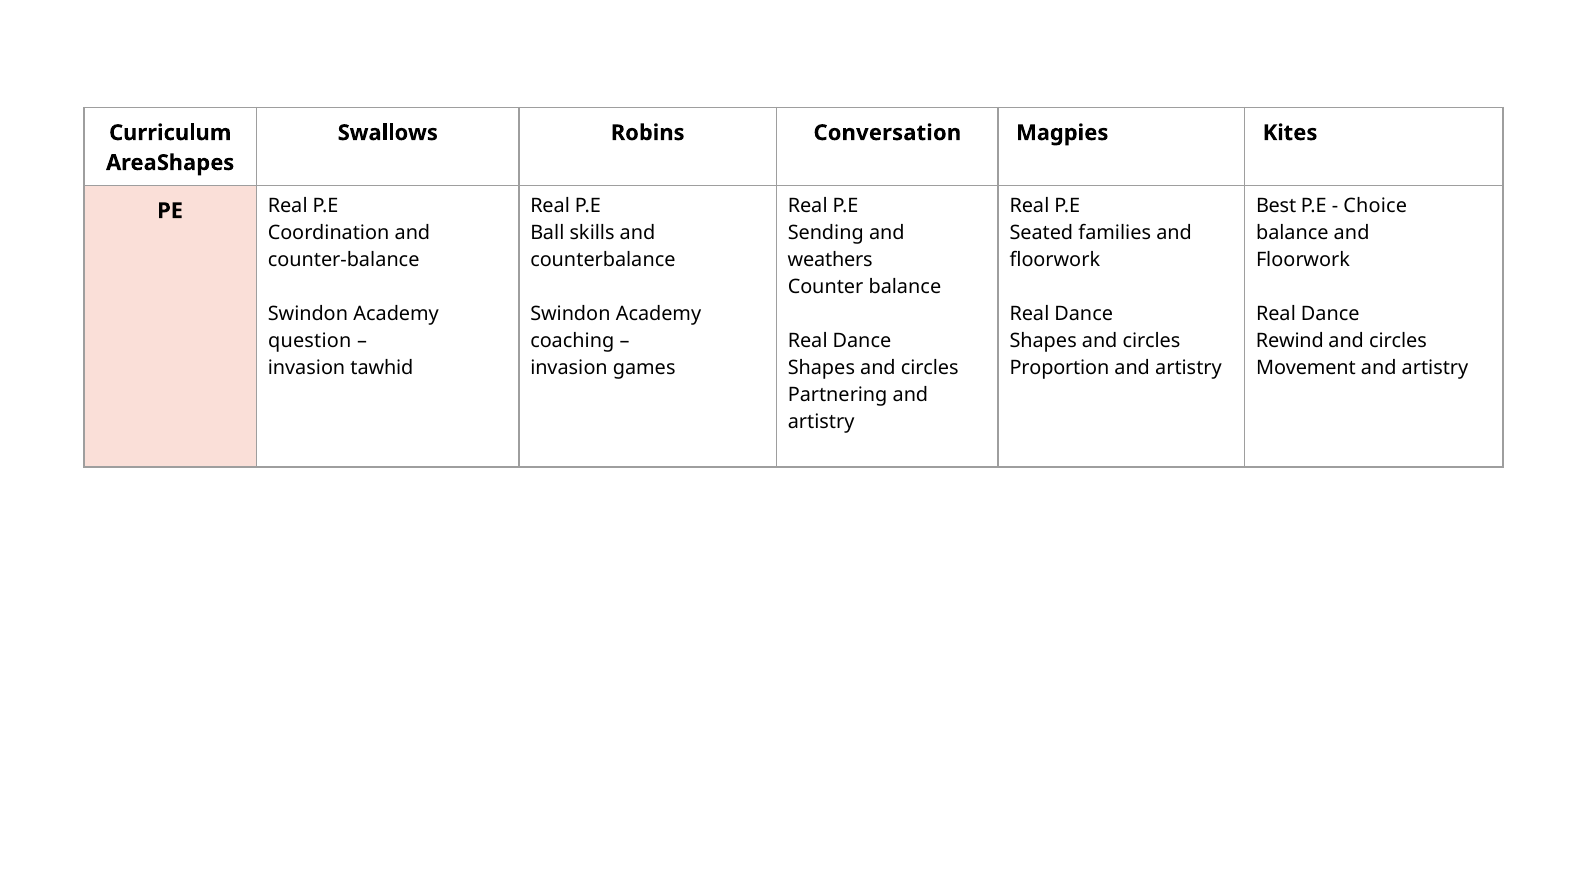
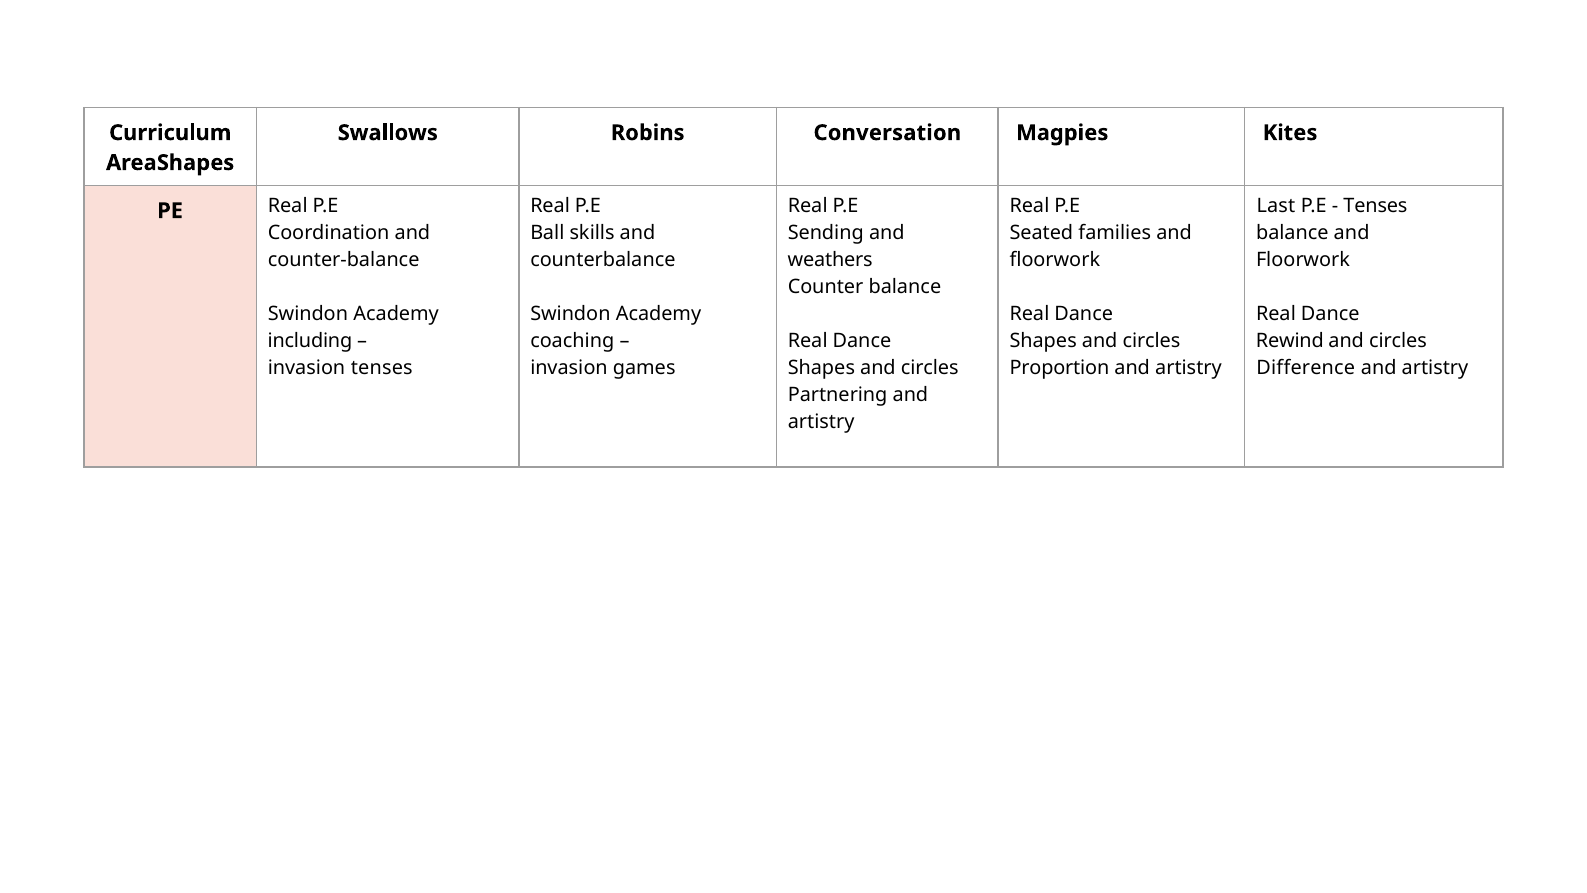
Best: Best -> Last (1276, 206)
Choice: Choice -> Tenses (1375, 206)
question: question -> including (310, 341)
invasion tawhid: tawhid -> tenses (382, 368)
Movement: Movement -> Difference (1306, 368)
